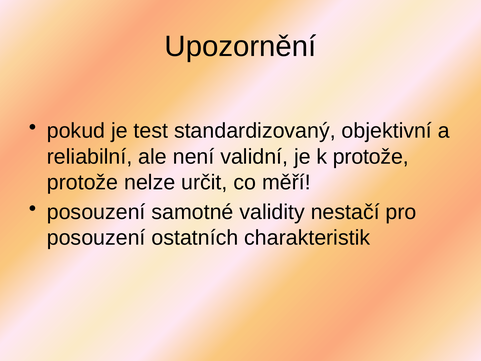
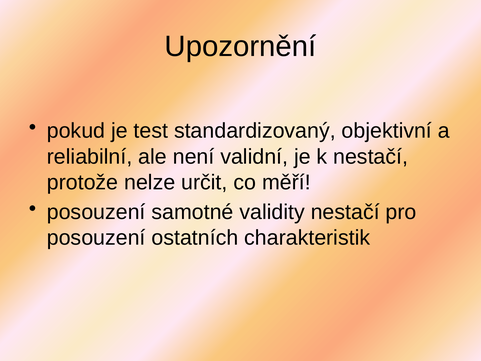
k protože: protože -> nestačí (371, 157)
